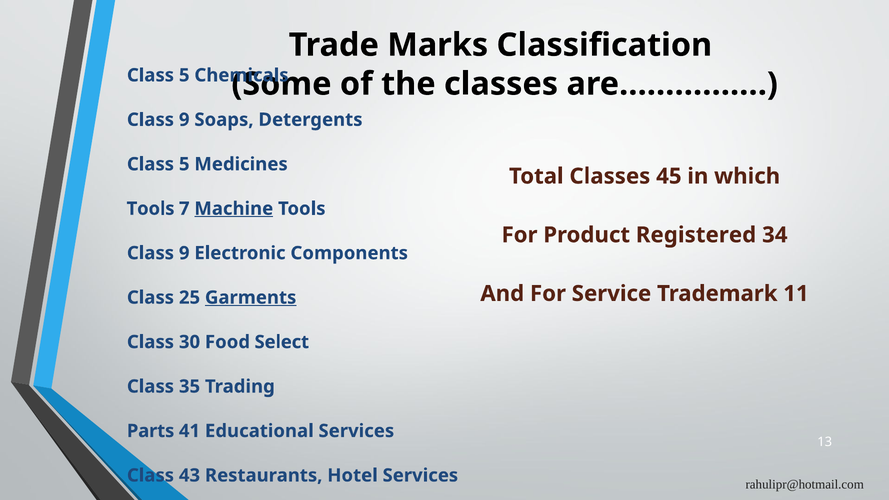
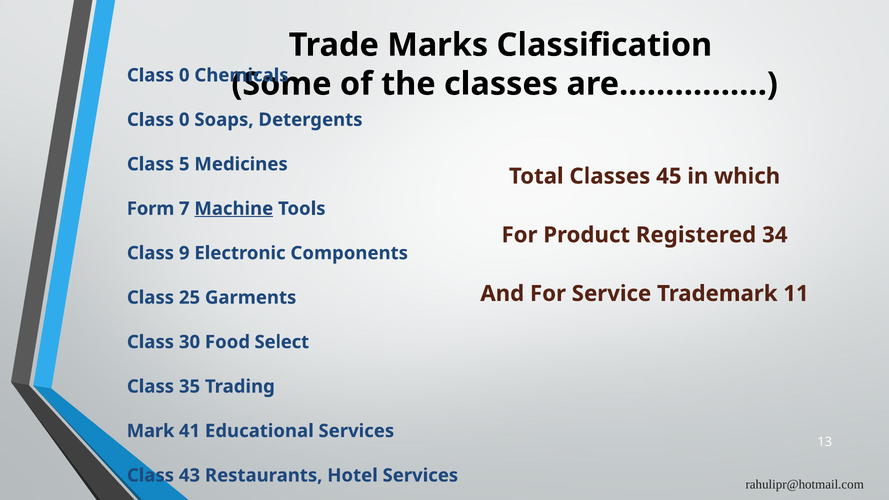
5: 5 -> 0 (184, 75)
9: 9 -> 0 (184, 120)
Tools: Tools -> Form (151, 209)
Garments underline: present -> none (251, 298)
Parts: Parts -> Mark (151, 431)
